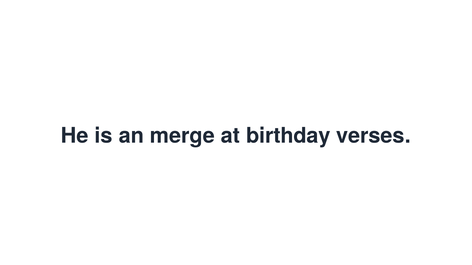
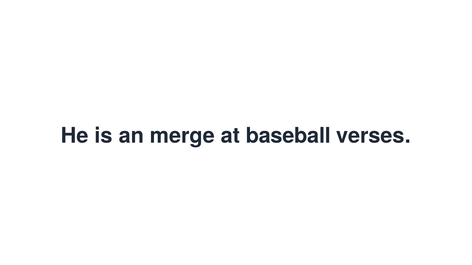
birthday: birthday -> baseball (288, 136)
